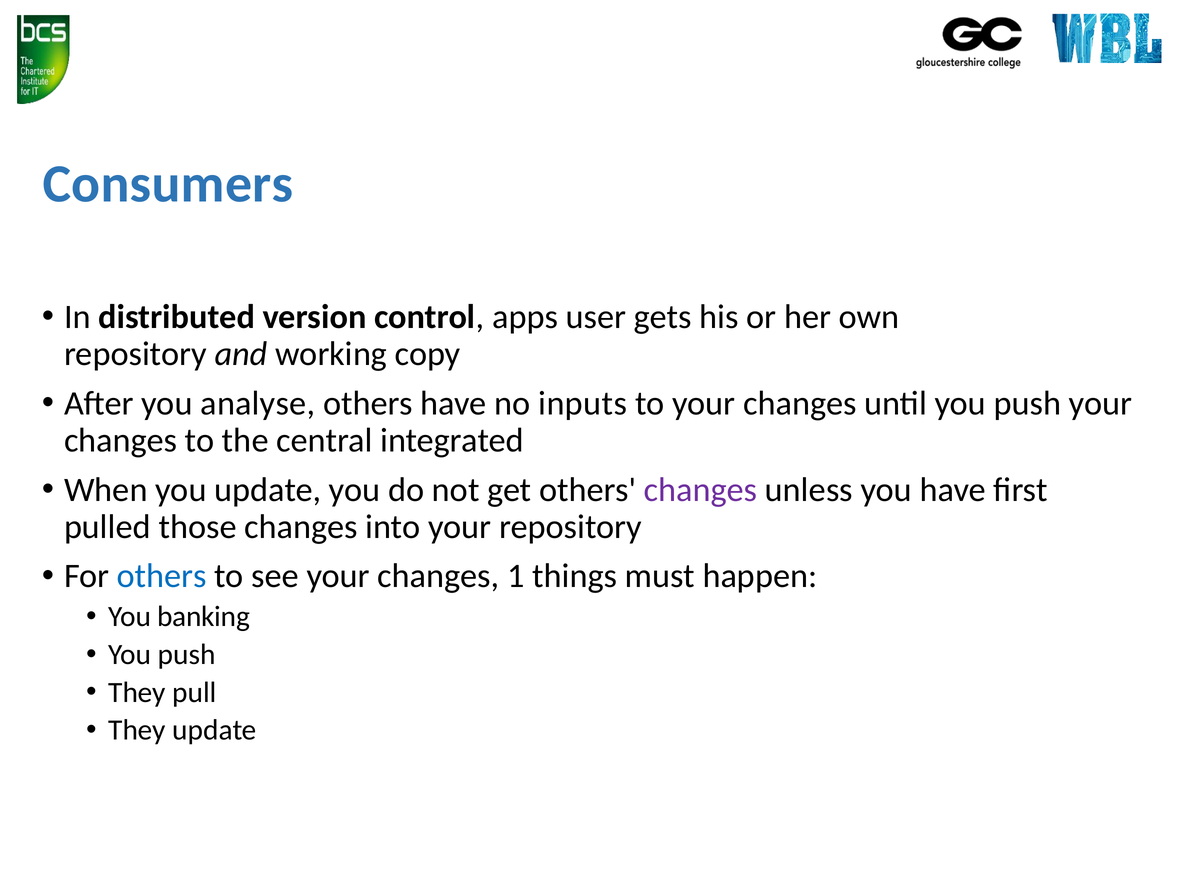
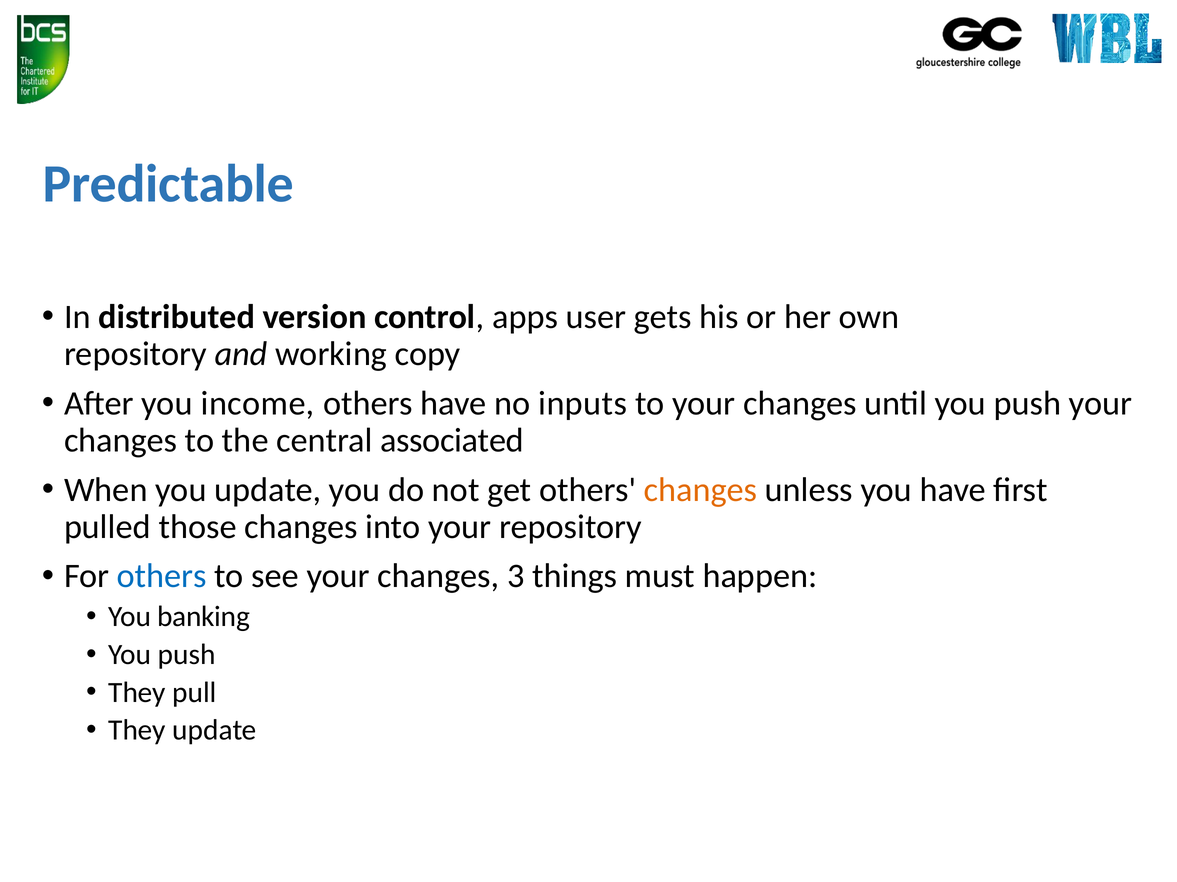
Consumers: Consumers -> Predictable (168, 184)
analyse: analyse -> income (258, 404)
integrated: integrated -> associated (452, 441)
changes colour: purple -> orange (701, 490)
1: 1 -> 3 (516, 577)
